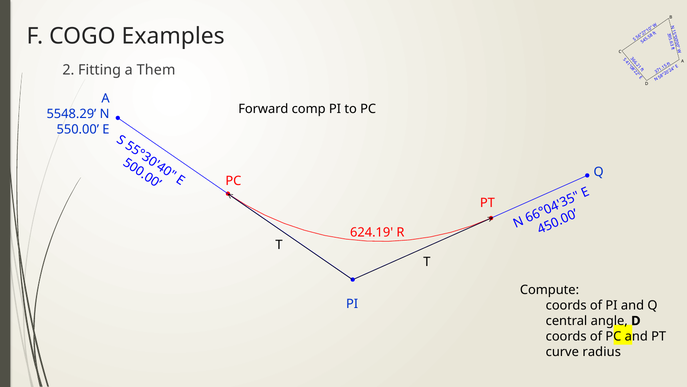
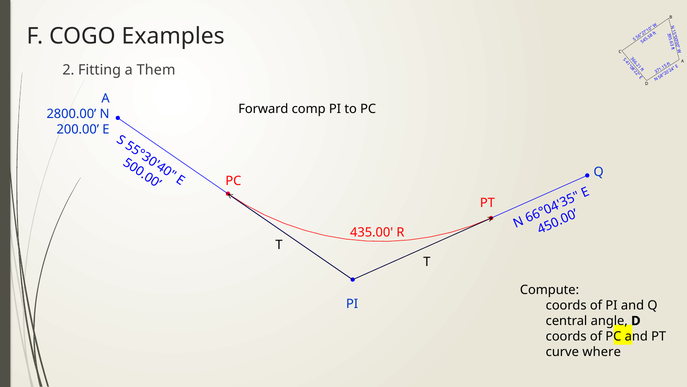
5548.29: 5548.29 -> 2800.00 (71, 114)
550.00: 550.00 -> 200.00 (78, 129)
624.19: 624.19 -> 435.00 (372, 232)
radius: radius -> where (602, 351)
